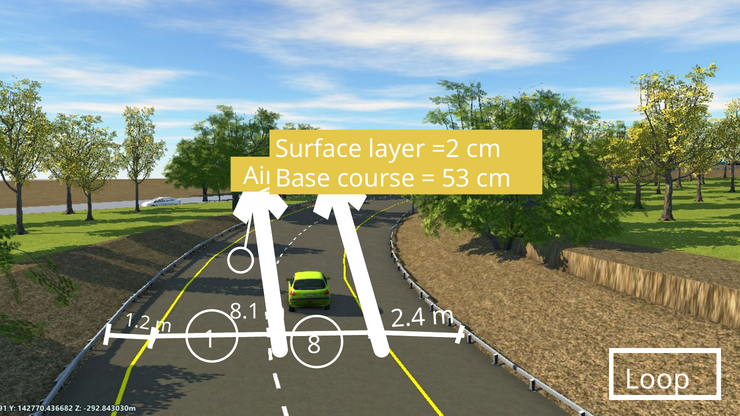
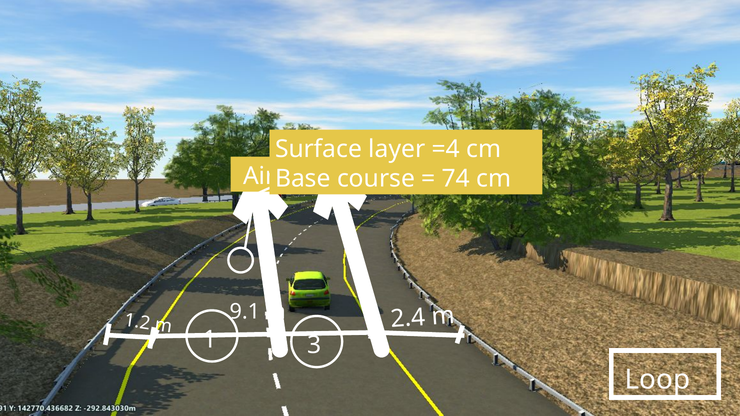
=2: =2 -> =4 (446, 149)
53: 53 -> 74 (456, 179)
8.1: 8.1 -> 9.1 (245, 312)
8: 8 -> 3 (314, 345)
